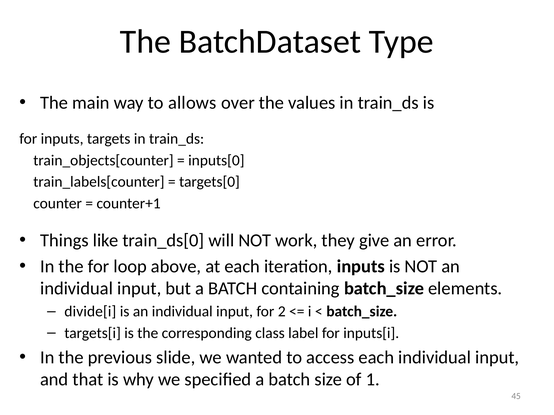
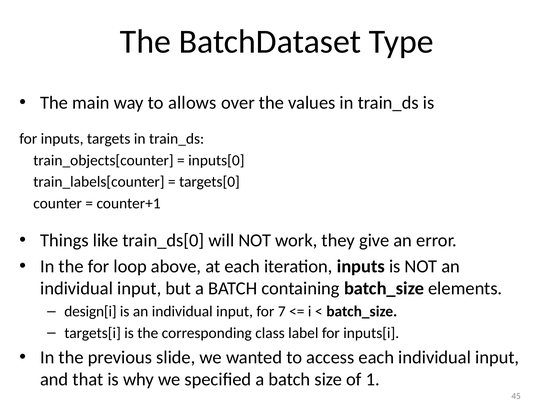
divide[i: divide[i -> design[i (90, 312)
2: 2 -> 7 (282, 312)
